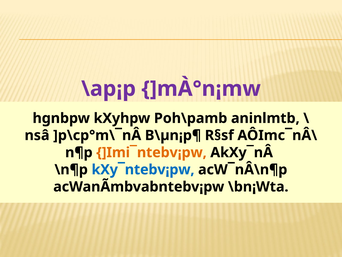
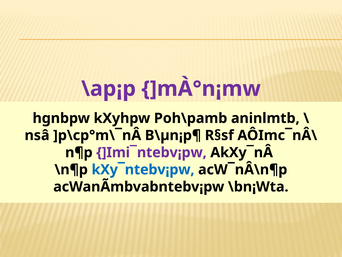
]Imi¯ntebv¡pw colour: orange -> purple (152, 152)
